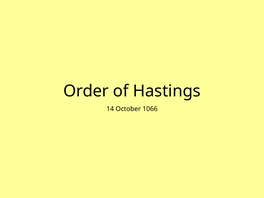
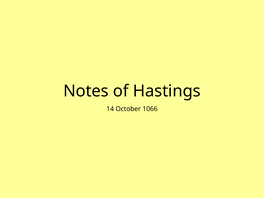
Order: Order -> Notes (86, 91)
